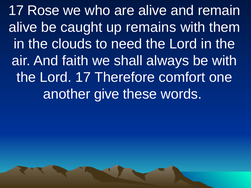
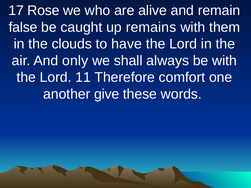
alive: alive -> false (23, 27)
need: need -> have (127, 44)
faith: faith -> only (75, 61)
Lord 17: 17 -> 11 (83, 77)
